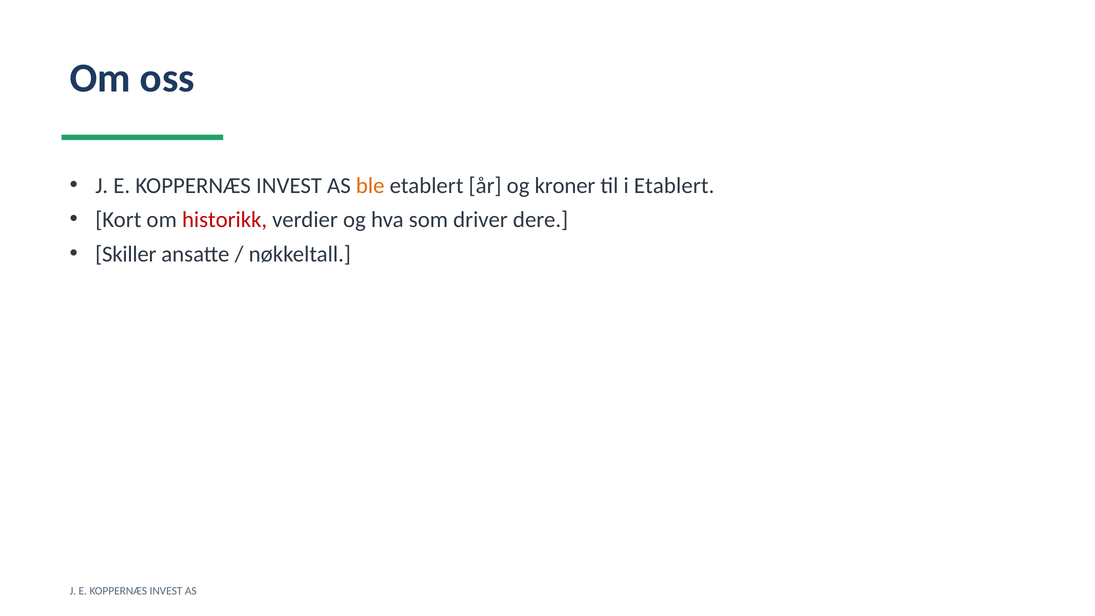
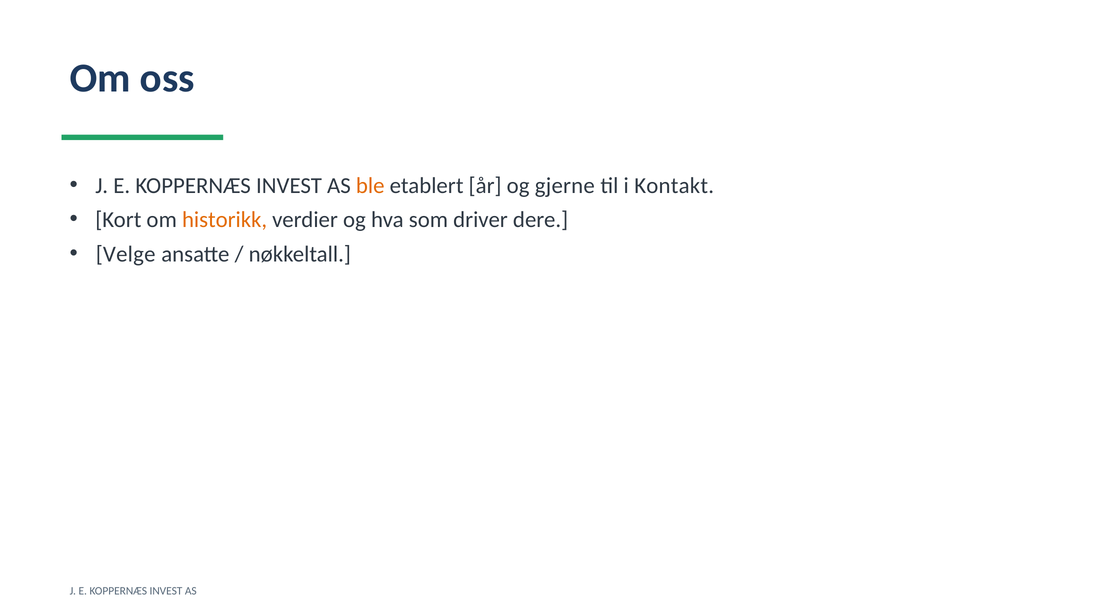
kroner: kroner -> gjerne (565, 185)
i Etablert: Etablert -> Kontakt (674, 185)
historikk colour: red -> orange (225, 220)
Skiller: Skiller -> Velge (126, 254)
